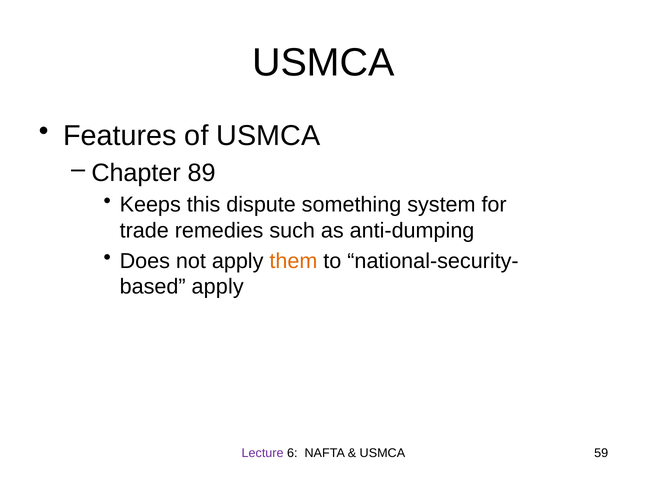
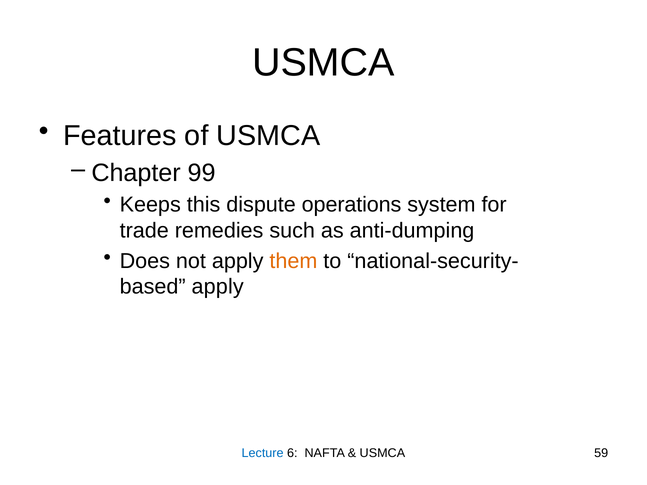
89: 89 -> 99 (202, 173)
something: something -> operations (352, 205)
Lecture colour: purple -> blue (263, 454)
